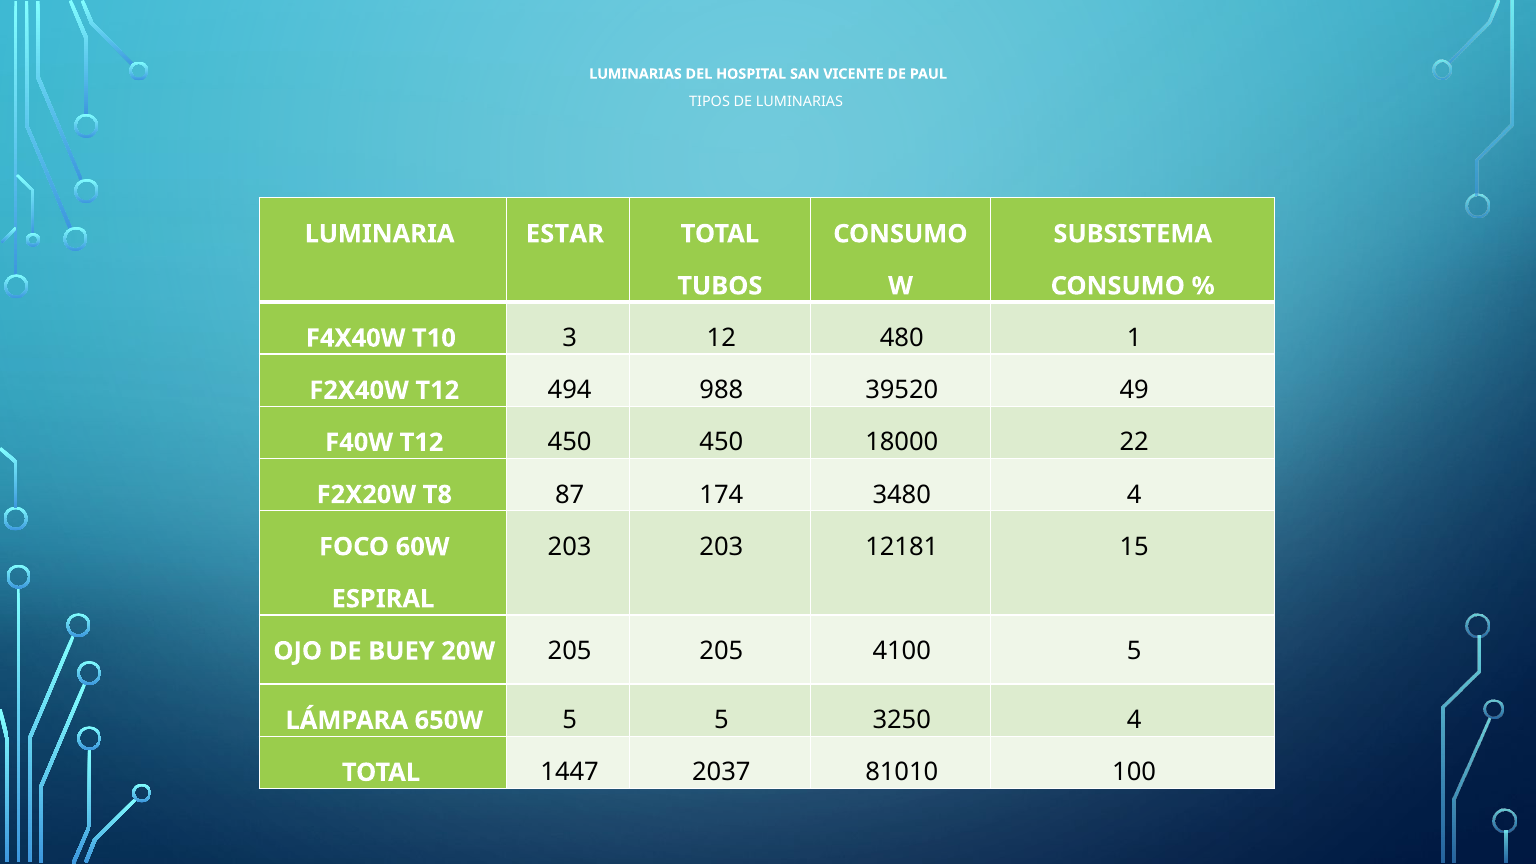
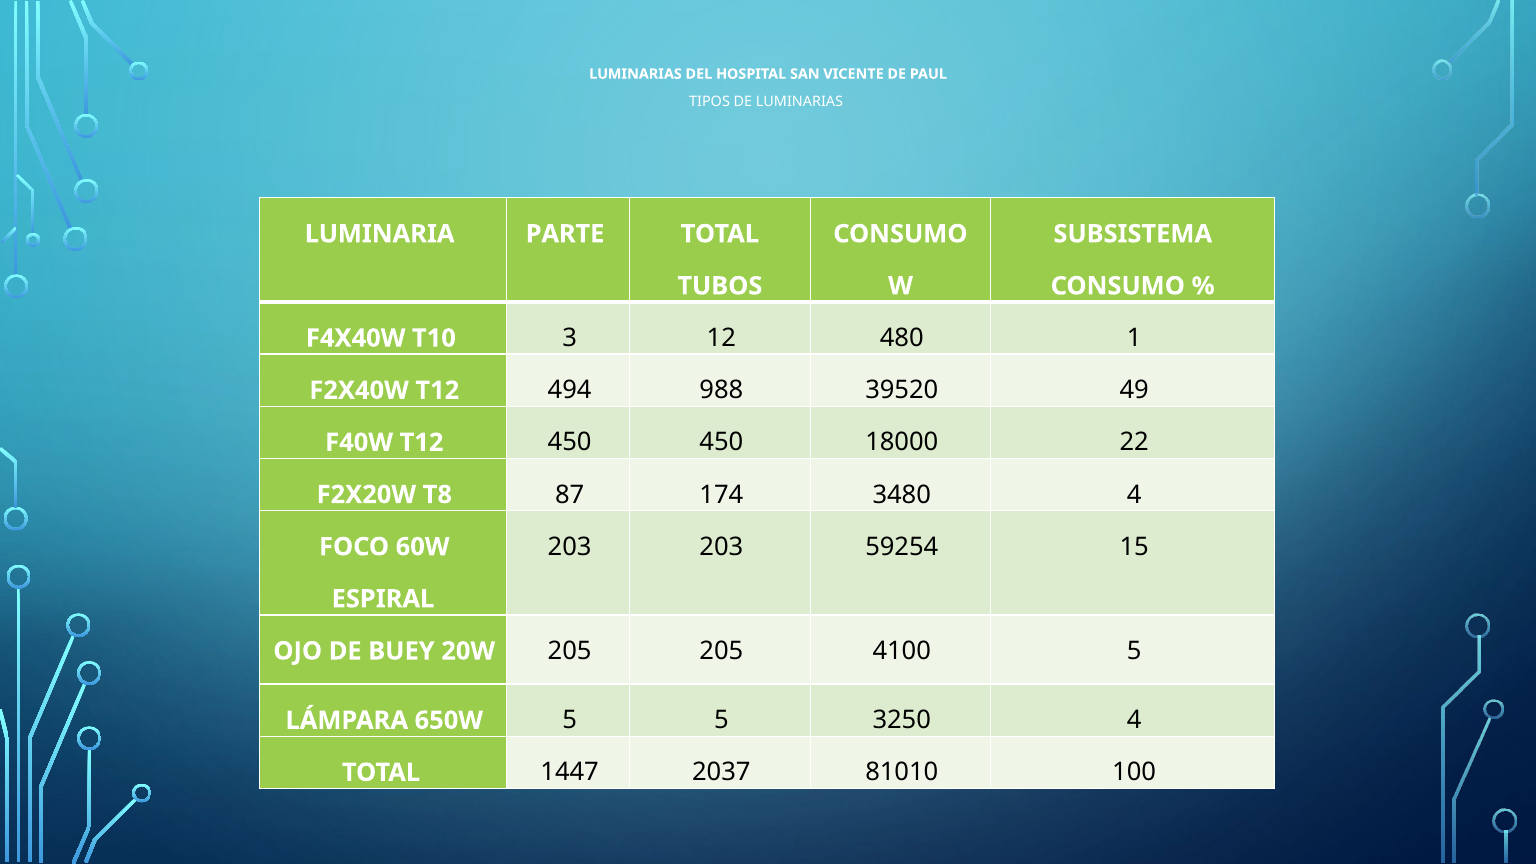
ESTAR: ESTAR -> PARTE (565, 234)
12181: 12181 -> 59254 (902, 547)
